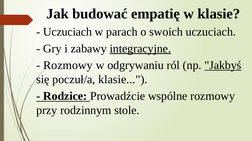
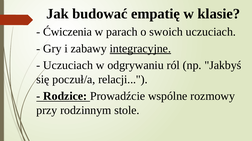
Uczuciach: Uczuciach -> Ćwiczenia (68, 32)
Rozmowy: Rozmowy -> Uczuciach (68, 66)
Jakbyś underline: present -> none (223, 66)
poczuł/a klasie: klasie -> relacji (123, 80)
